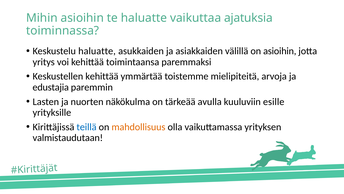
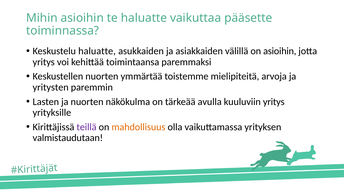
ajatuksia: ajatuksia -> pääsette (248, 18)
Keskustellen kehittää: kehittää -> nuorten (102, 76)
edustajia: edustajia -> yritysten (51, 87)
kuuluviin esille: esille -> yritys (274, 101)
teillä colour: blue -> purple (87, 127)
